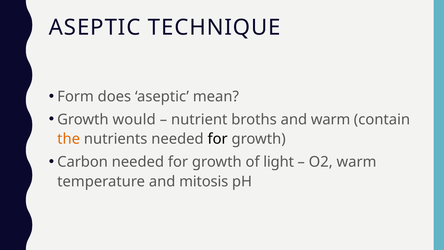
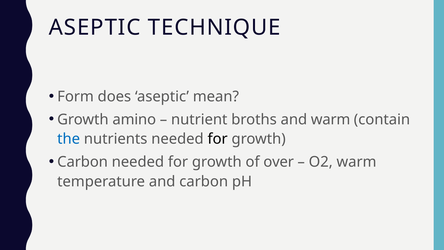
would: would -> amino (134, 119)
the colour: orange -> blue (69, 139)
light: light -> over (279, 162)
and mitosis: mitosis -> carbon (204, 181)
